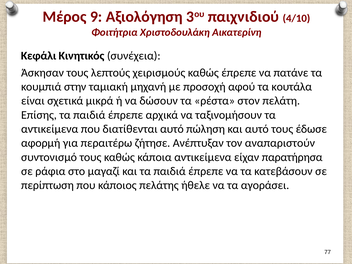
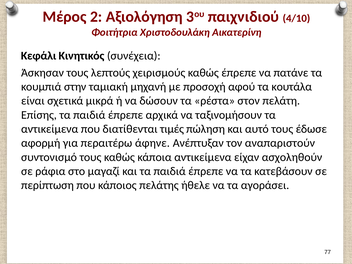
9: 9 -> 2 (96, 17)
διατίθενται αυτό: αυτό -> τιμές (172, 129)
ζήτησε: ζήτησε -> άφηνε (152, 143)
παρατήρησα: παρατήρησα -> ασχοληθούν (292, 157)
